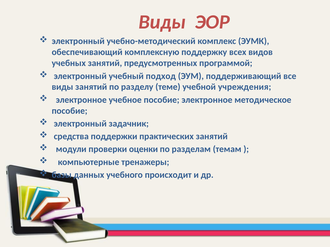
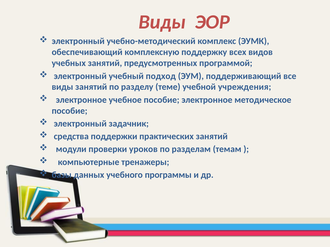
оценки: оценки -> уроков (143, 149)
происходит: происходит -> программы (168, 175)
